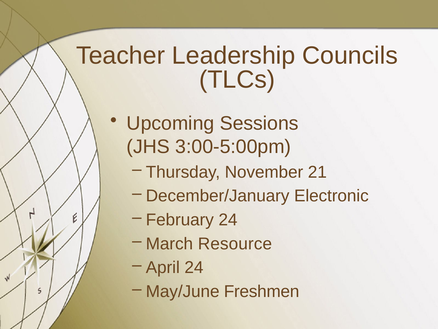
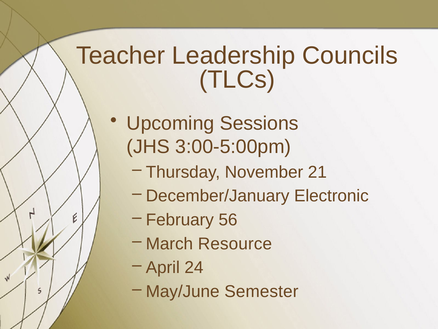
February 24: 24 -> 56 (228, 220)
Freshmen: Freshmen -> Semester (261, 291)
